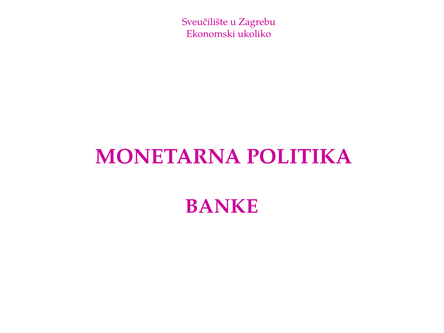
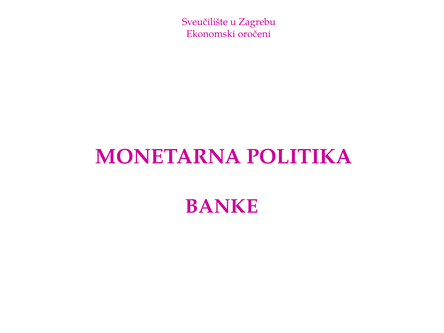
ukoliko: ukoliko -> oročeni (254, 34)
